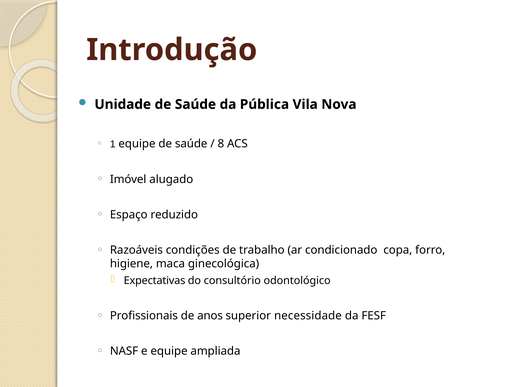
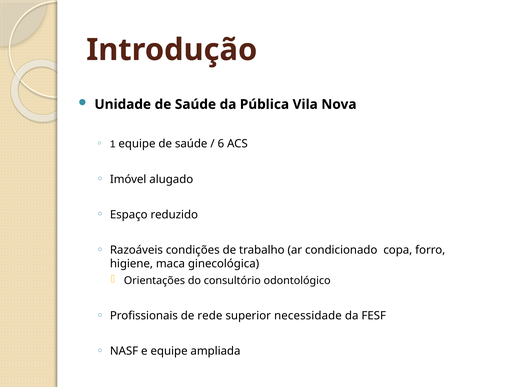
8: 8 -> 6 (221, 144)
Expectativas: Expectativas -> Orientações (154, 281)
anos: anos -> rede (210, 316)
